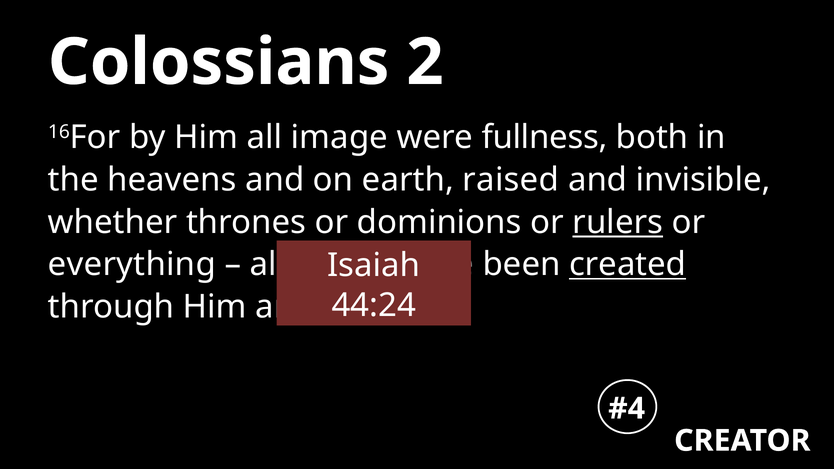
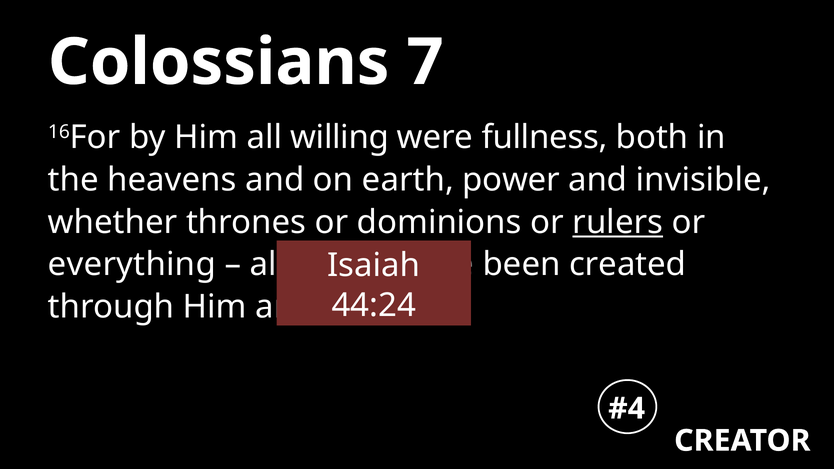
2: 2 -> 7 (425, 62)
image: image -> willing (340, 137)
raised: raised -> power (511, 180)
created underline: present -> none (628, 265)
